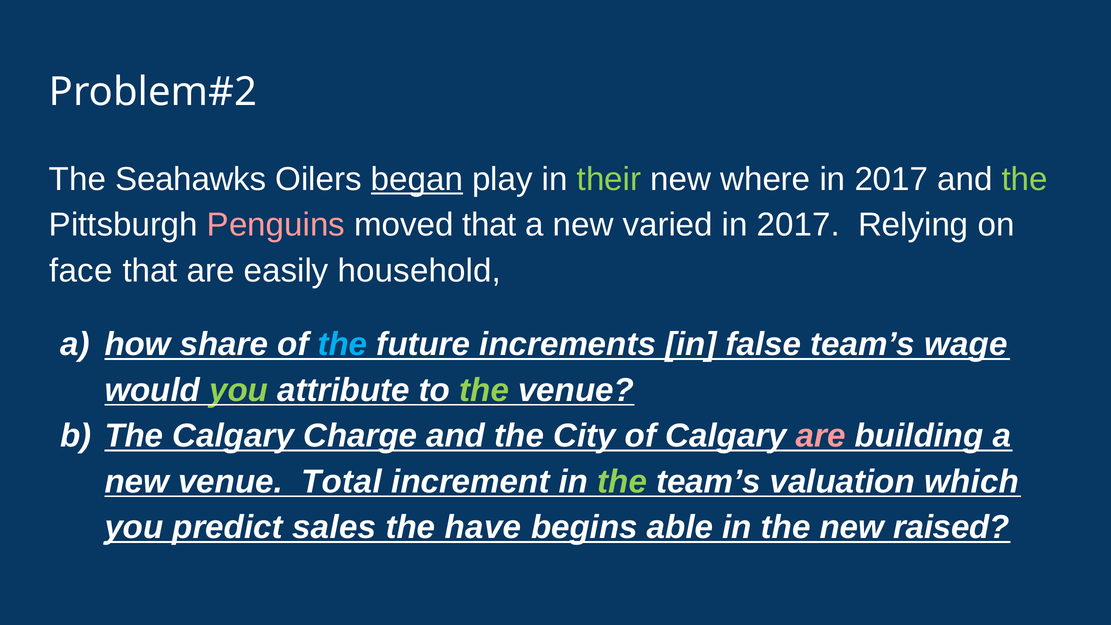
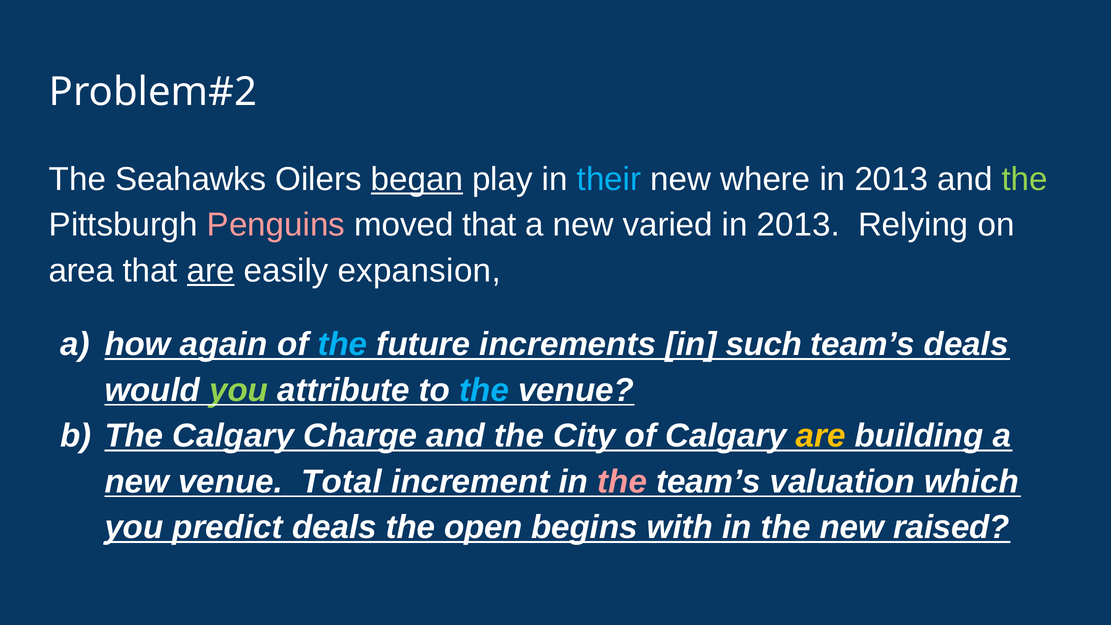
their colour: light green -> light blue (609, 179)
2017: 2017 -> 2013 (891, 179)
2017: 2017 -> 2013 (798, 225)
face: face -> area (81, 271)
are underline: none -> present (211, 271)
household: household -> expansion (419, 271)
share: share -> again (224, 344)
false: false -> such (764, 344)
team’s wage: wage -> deals (966, 344)
the colour: light green -> light blue (484, 390)
are colour: pink -> yellow (821, 436)
the colour: light green -> pink (622, 482)
predict sales: sales -> deals (334, 527)
have: have -> open (483, 527)
able: able -> with (680, 527)
